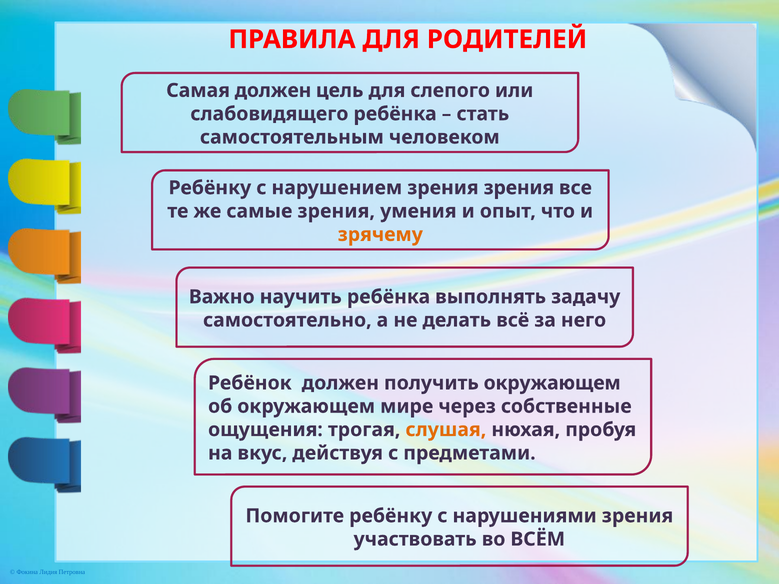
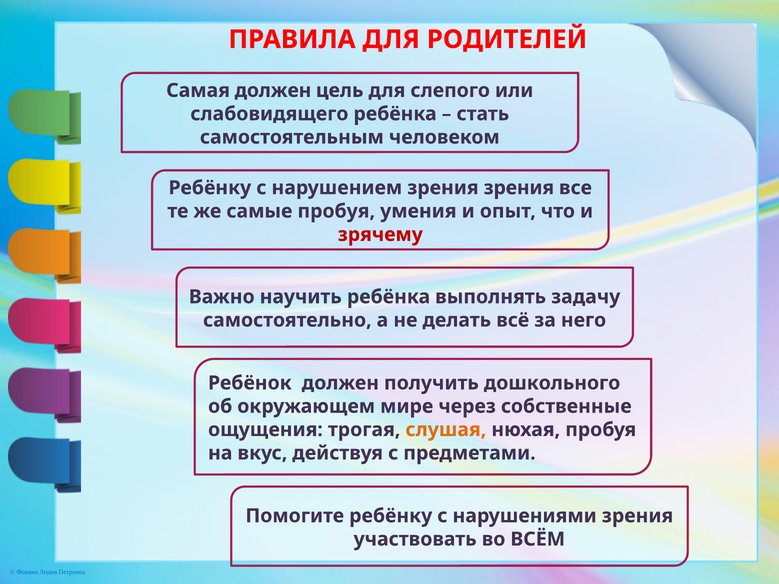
самые зрения: зрения -> пробуя (336, 211)
зрячему colour: orange -> red (380, 235)
получить окружающем: окружающем -> дошкольного (552, 383)
